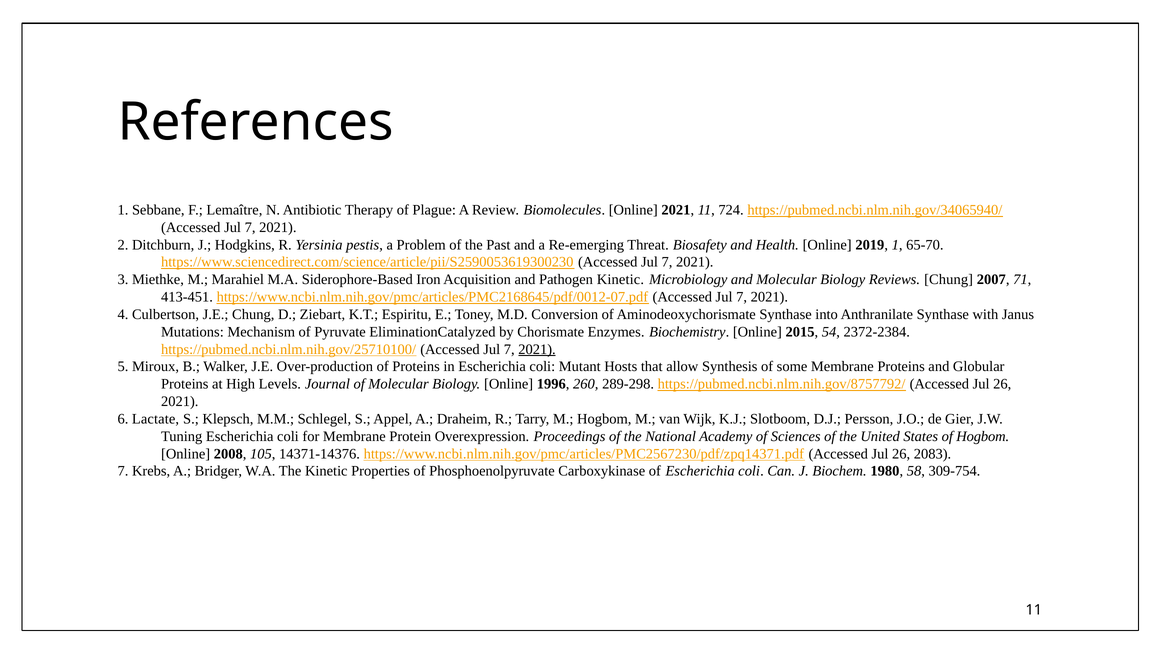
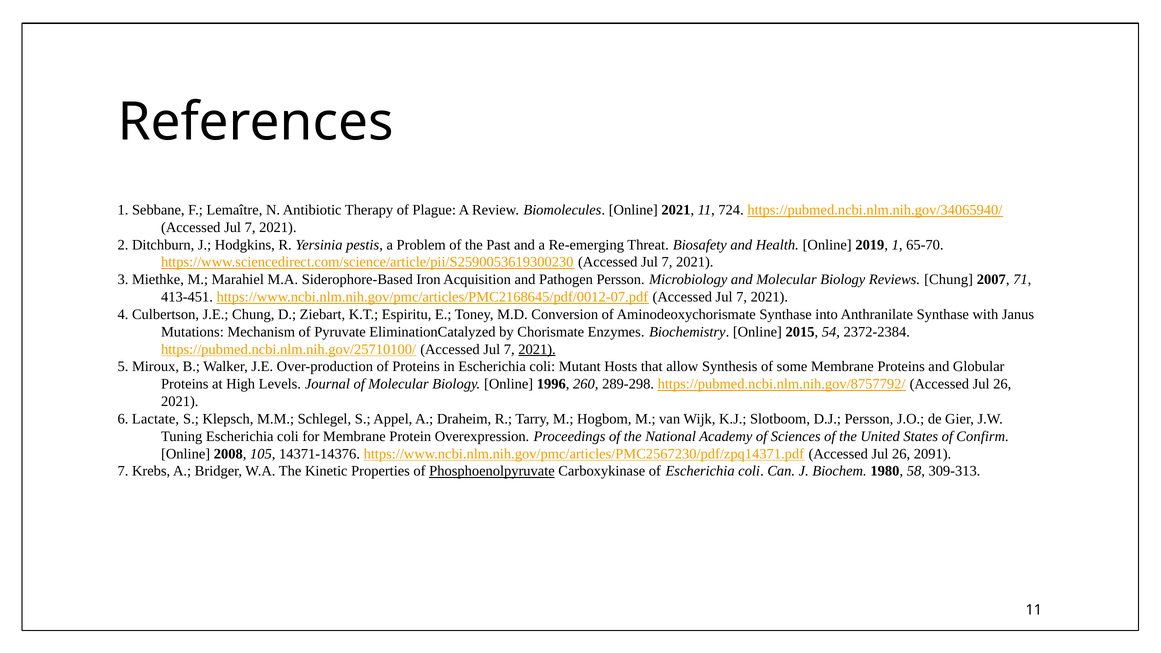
Pathogen Kinetic: Kinetic -> Persson (621, 280)
of Hogbom: Hogbom -> Confirm (983, 436)
2083: 2083 -> 2091 (932, 454)
Phosphoenolpyruvate underline: none -> present (492, 471)
309-754: 309-754 -> 309-313 (954, 471)
